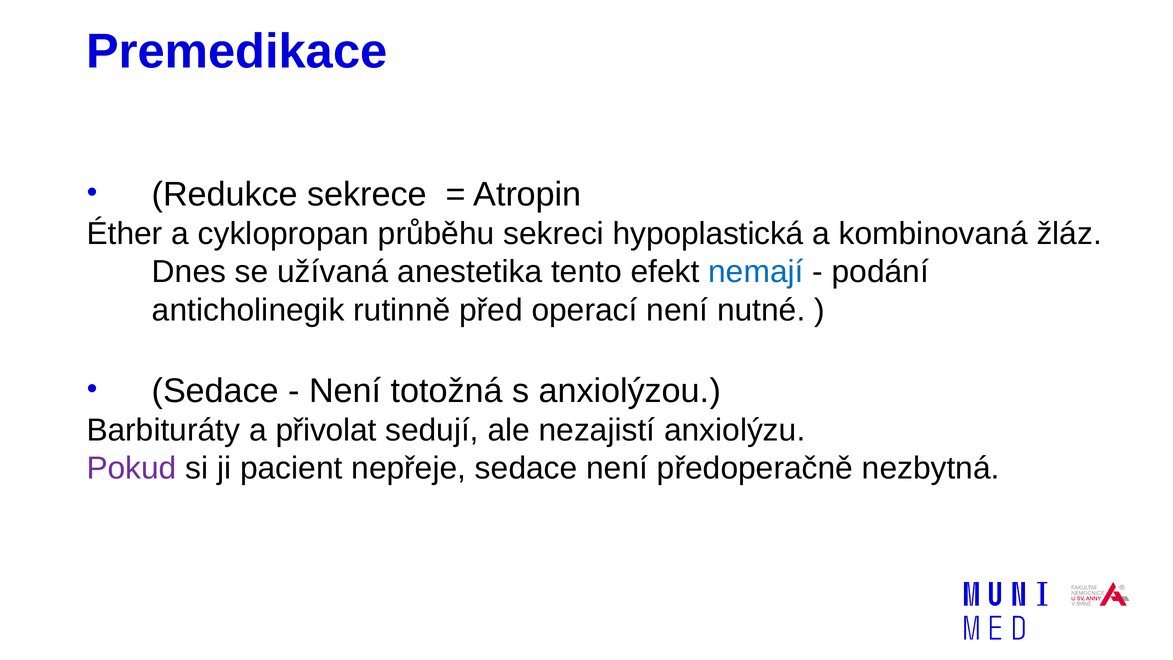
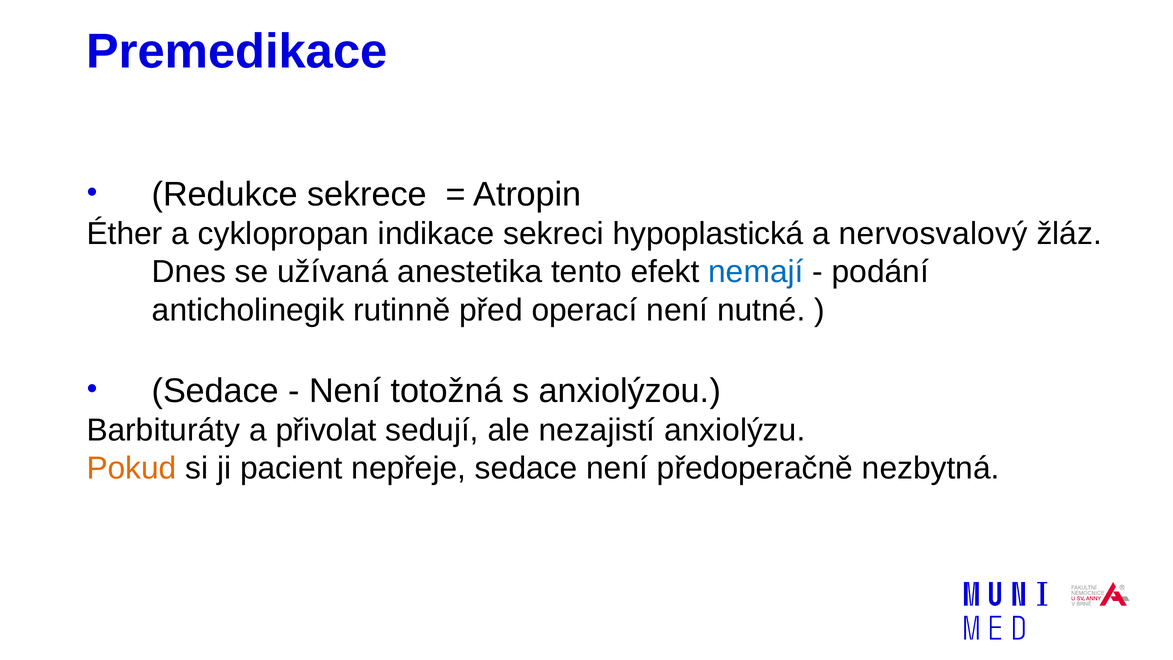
průběhu: průběhu -> indikace (436, 234)
kombinovaná: kombinovaná -> nervosvalový (933, 234)
Pokud colour: purple -> orange (132, 468)
